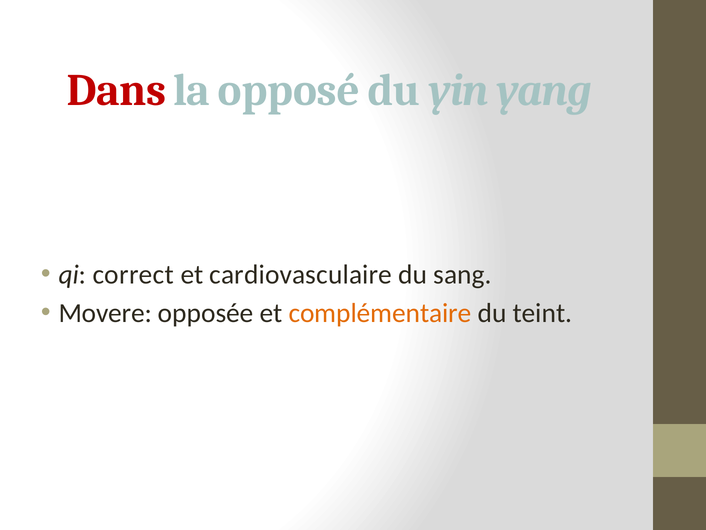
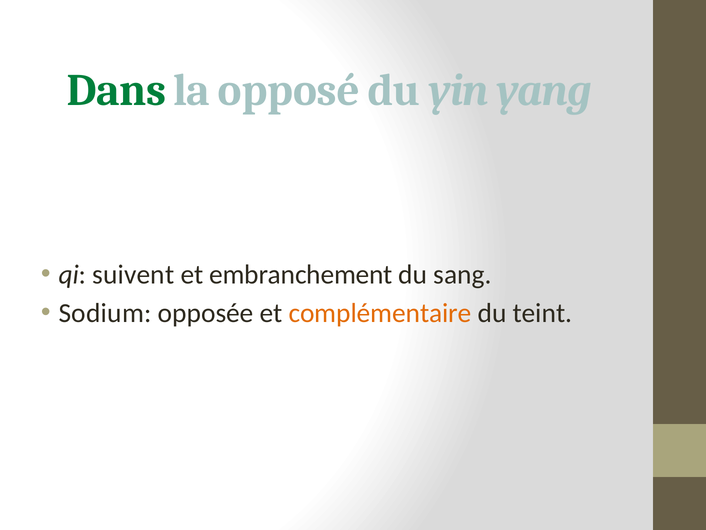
Dans colour: red -> green (116, 90)
correct: correct -> suivent (133, 275)
cardiovasculaire: cardiovasculaire -> embranchement (301, 275)
Movere: Movere -> Sodium (105, 313)
